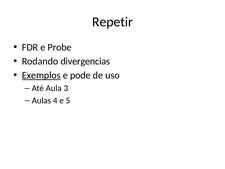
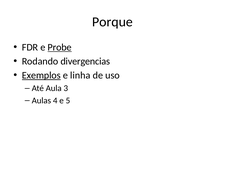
Repetir: Repetir -> Porque (112, 22)
Probe underline: none -> present (60, 47)
pode: pode -> linha (80, 75)
